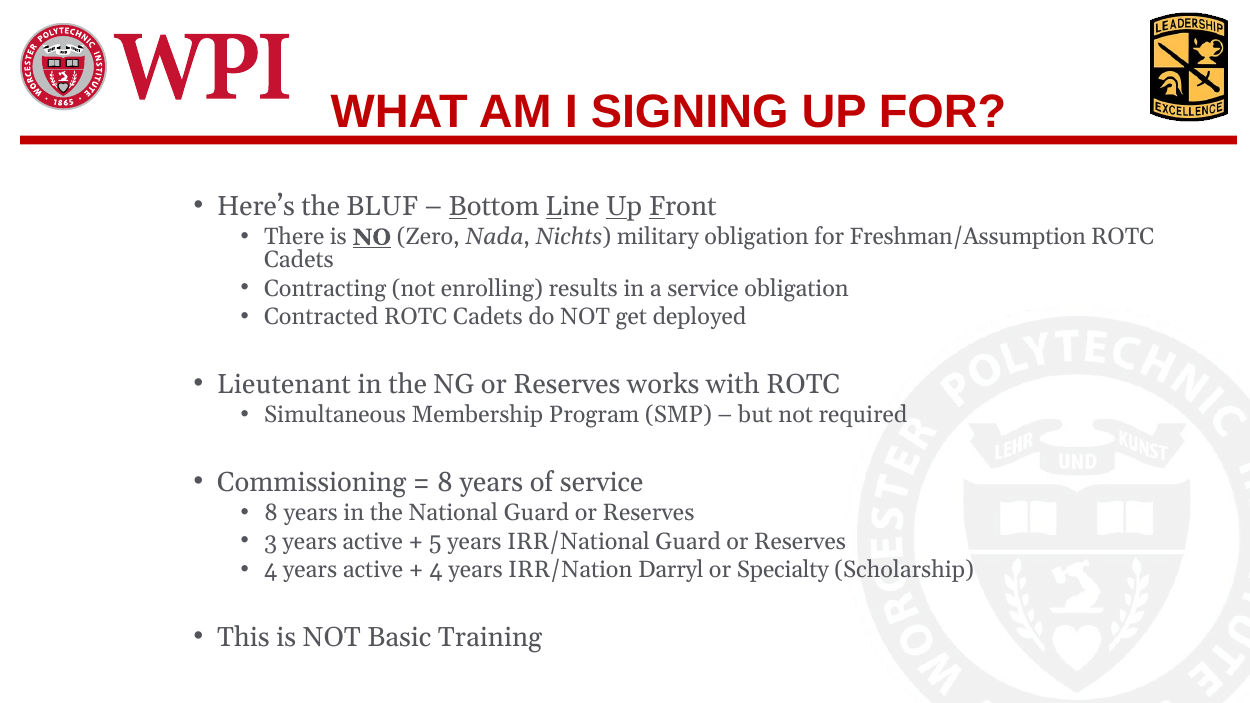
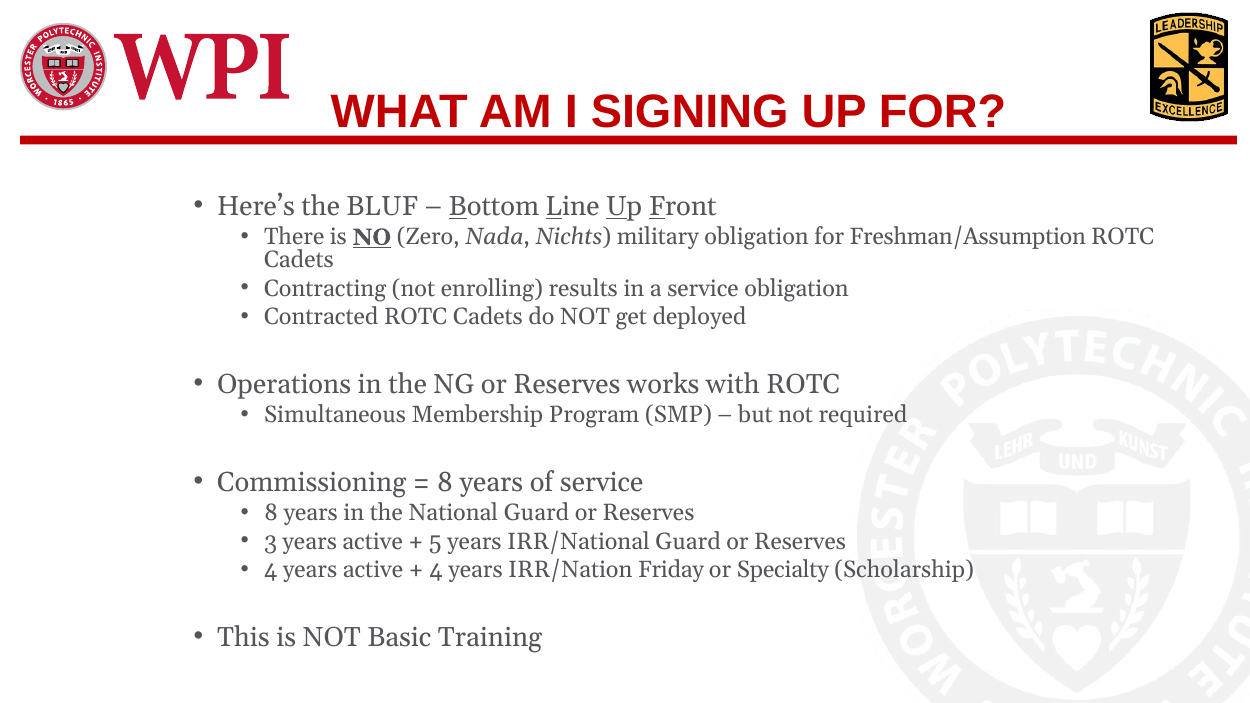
Lieutenant: Lieutenant -> Operations (284, 384)
Darryl: Darryl -> Friday (671, 570)
